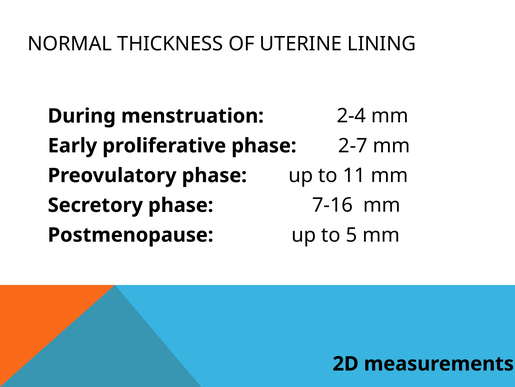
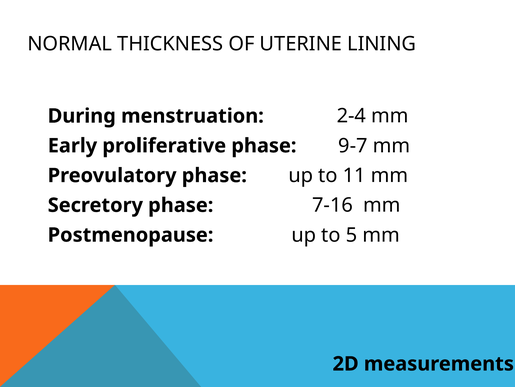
2-7: 2-7 -> 9-7 (353, 145)
